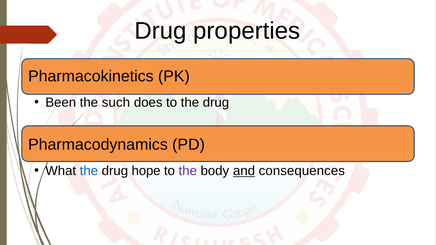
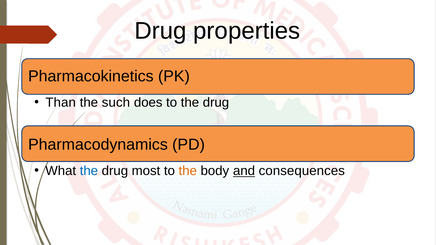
Been: Been -> Than (61, 103)
hope: hope -> most (146, 171)
the colour: purple -> orange (188, 171)
